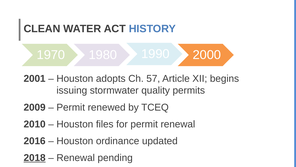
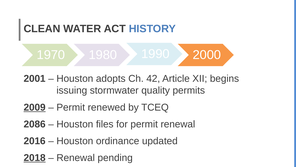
57: 57 -> 42 (153, 78)
2009 underline: none -> present (35, 107)
2010: 2010 -> 2086 (35, 124)
